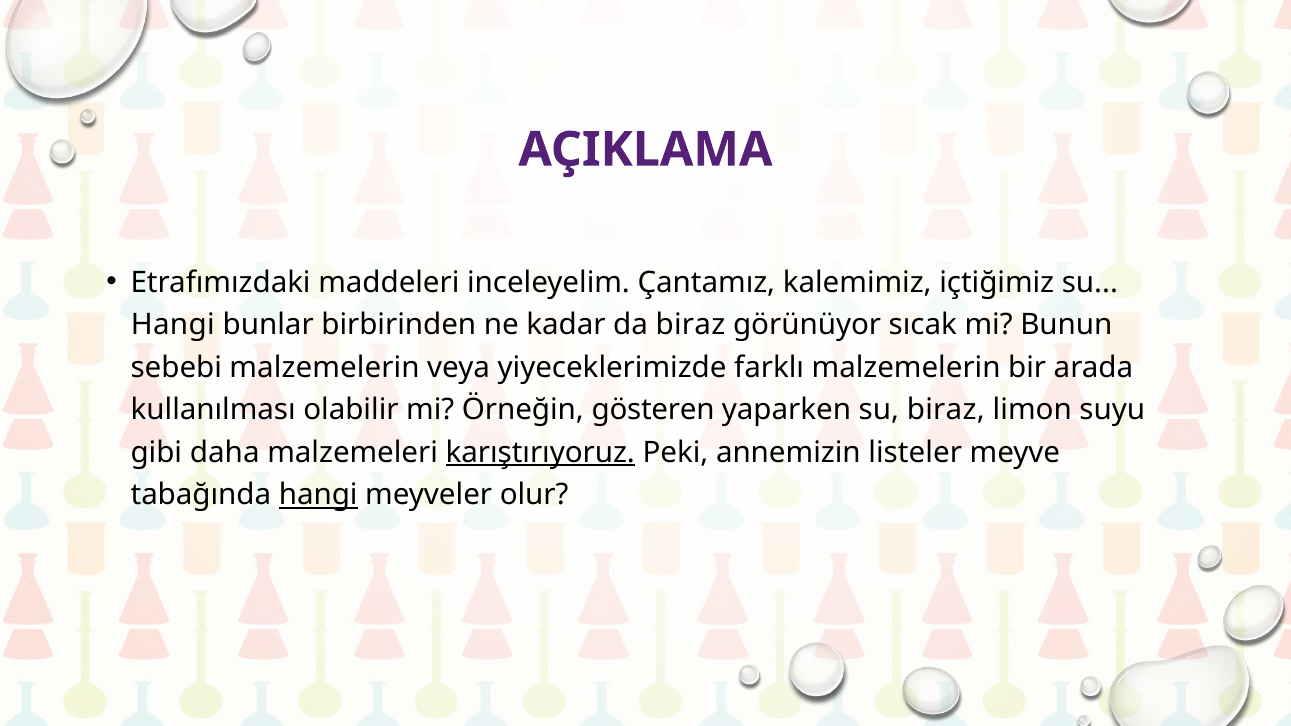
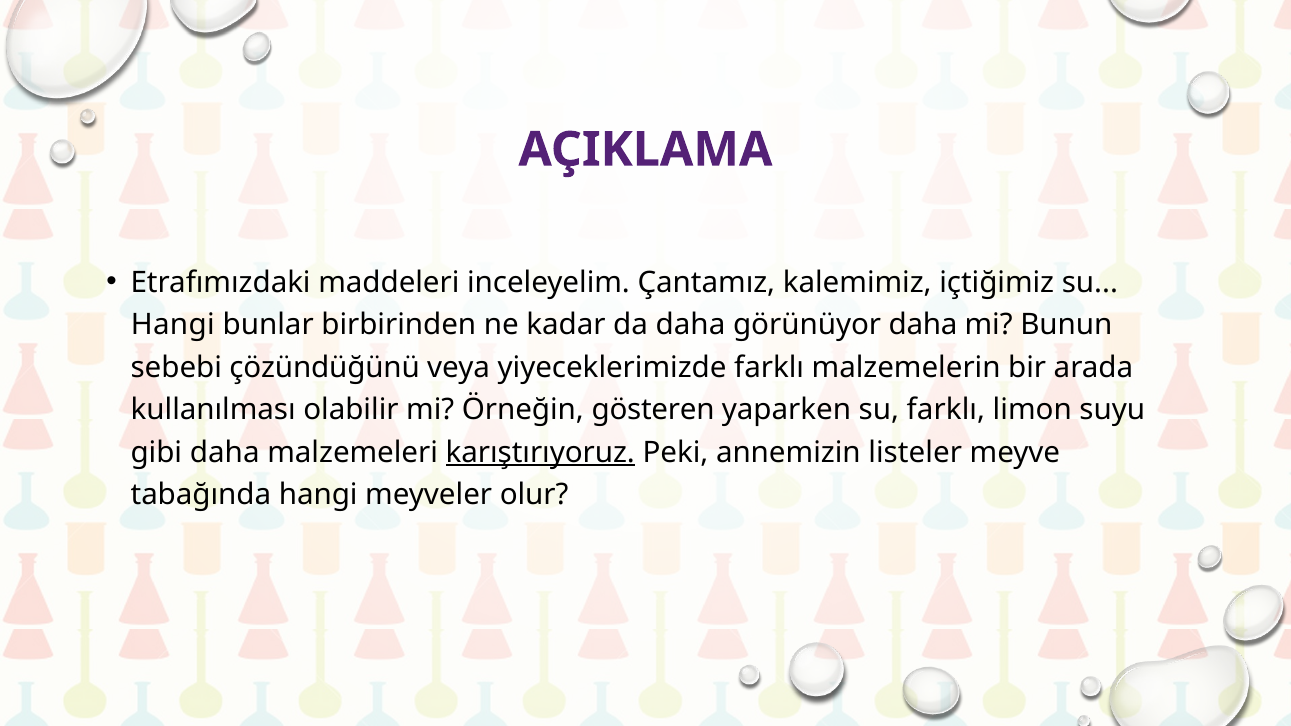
da biraz: biraz -> daha (690, 325)
görünüyor sıcak: sıcak -> daha (923, 325)
sebebi malzemelerin: malzemelerin -> çözündüğünü (325, 367)
su biraz: biraz -> farklı (946, 410)
hangi underline: present -> none (318, 495)
